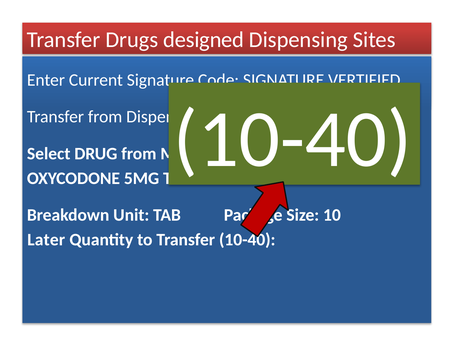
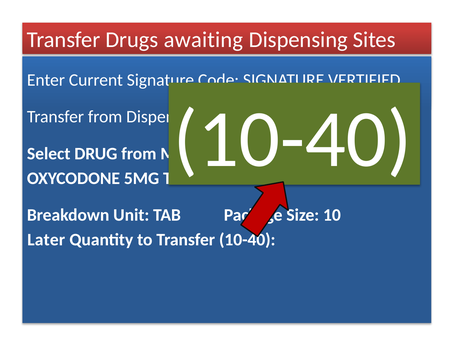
designed: designed -> awaiting (203, 40)
